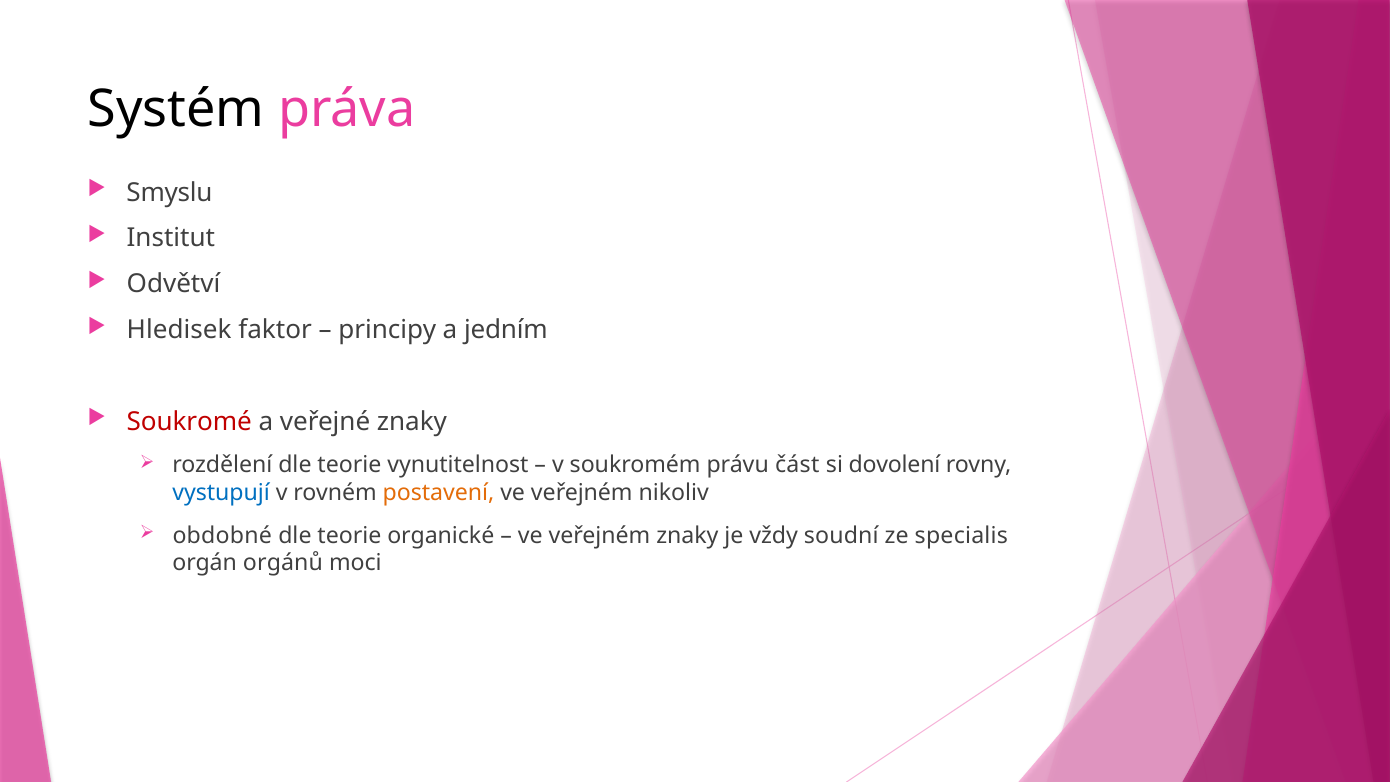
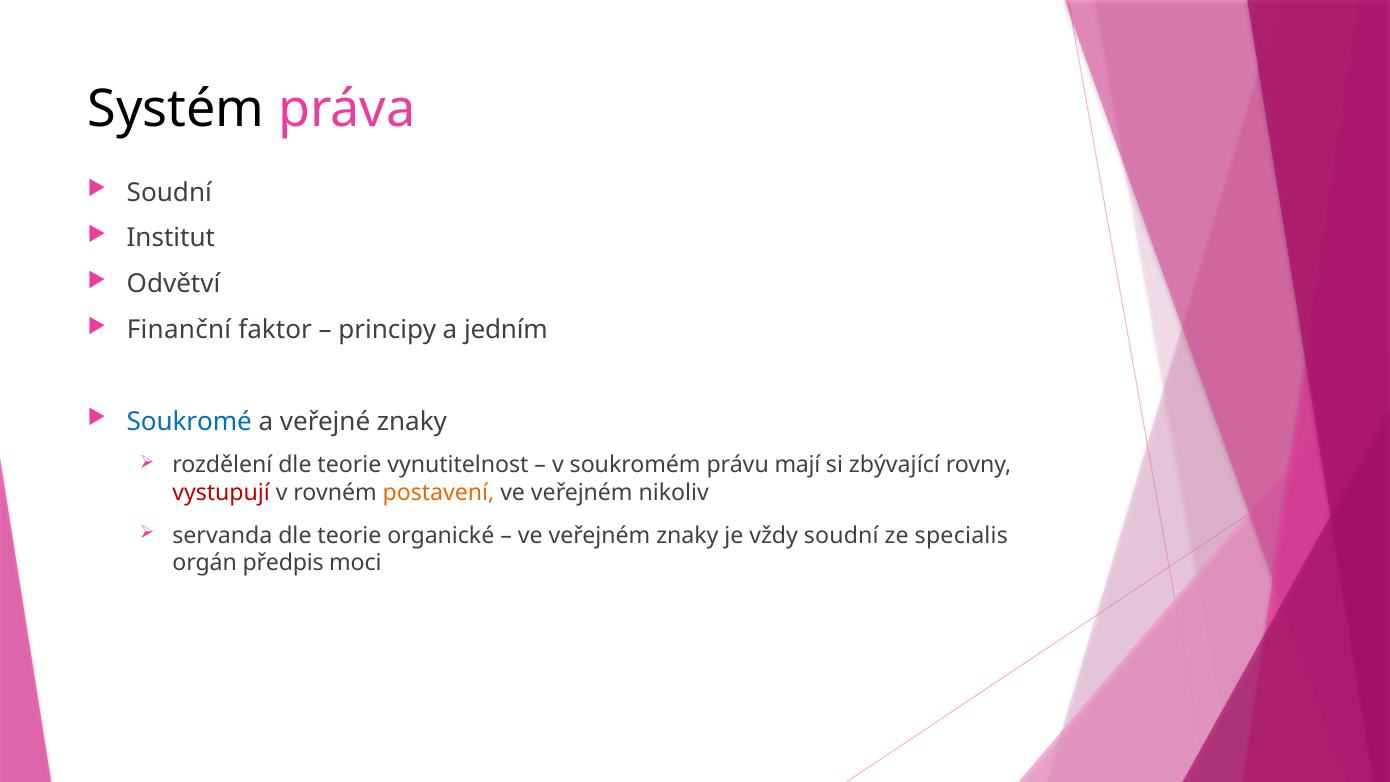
Smyslu: Smyslu -> Soudní (169, 193)
Hledisek: Hledisek -> Finanční (179, 330)
Soukromé colour: red -> blue (189, 421)
část: část -> mají (797, 465)
dovolení: dovolení -> zbývající (894, 465)
vystupují colour: blue -> red (221, 493)
obdobné: obdobné -> servanda (222, 535)
orgánů: orgánů -> předpis (283, 563)
